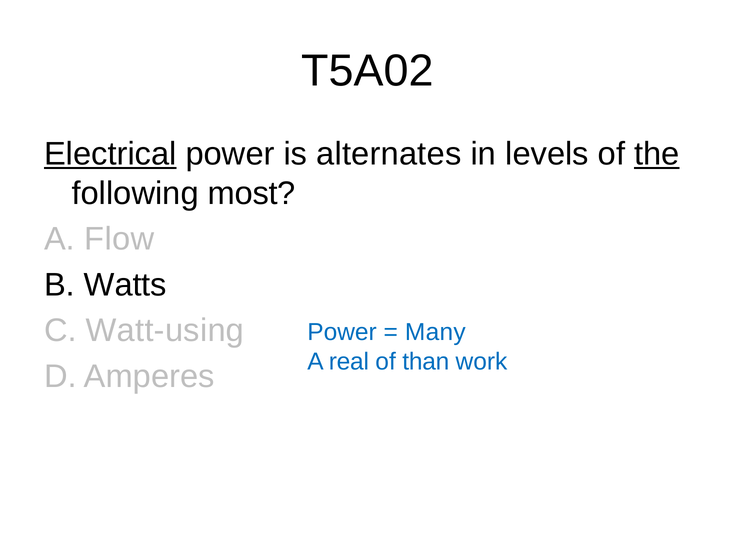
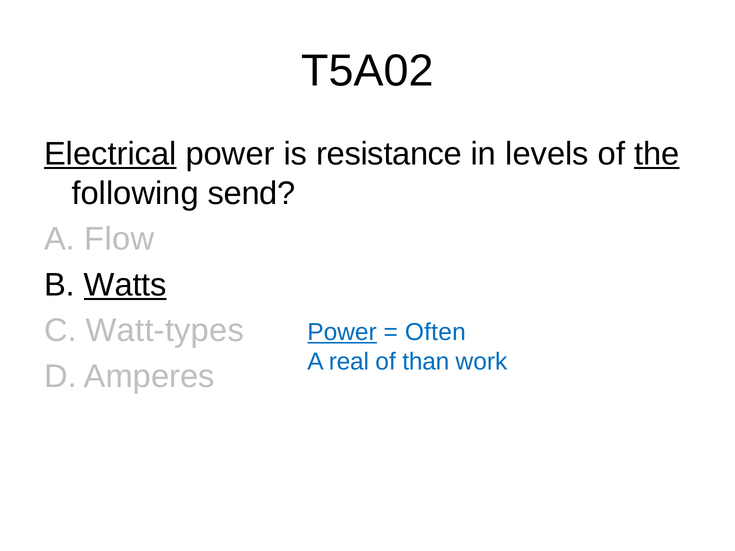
alternates: alternates -> resistance (389, 154)
most: most -> send (252, 193)
Watts underline: none -> present (125, 285)
Watt-using: Watt-using -> Watt-types (165, 331)
Power underline: none -> present (342, 332)
Many: Many -> Often (435, 332)
